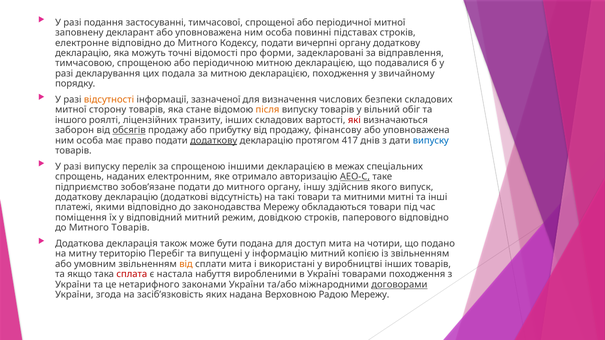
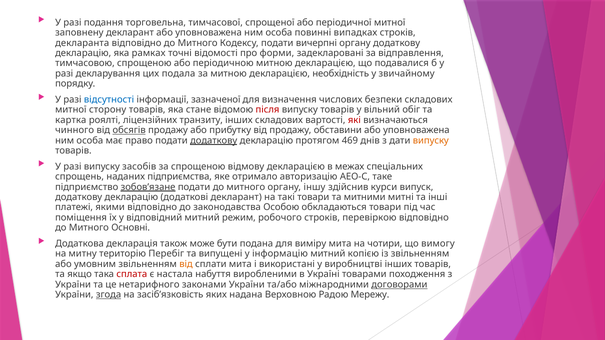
застосуванні: застосуванні -> торговельна (156, 23)
підставах: підставах -> випадках (356, 33)
електронне: електронне -> декларанта (82, 43)
можуть: можуть -> рамках (149, 53)
декларацією походження: походження -> необхідність (341, 74)
відсутності colour: orange -> blue (109, 100)
після colour: orange -> red (268, 110)
іншого: іншого -> картка (71, 120)
заборон: заборон -> чинного (75, 130)
фінансову: фінансову -> обставини (338, 130)
417: 417 -> 469 (350, 141)
випуску colour: blue -> orange (431, 141)
перелік: перелік -> засобів (139, 167)
іншими: іншими -> відмову (246, 167)
електронним: електронним -> підприємства (180, 177)
АЕО-С underline: present -> none (355, 177)
зобов’язане underline: none -> present (148, 187)
якого: якого -> курси (384, 187)
додаткові відсутність: відсутність -> декларант (236, 197)
законодавства Мережу: Мережу -> Особою (281, 208)
довідкою: довідкою -> робочого (280, 218)
паперового: паперового -> перевіркою (369, 218)
Митного Товарів: Товарів -> Основні (131, 228)
доступ: доступ -> виміру (311, 244)
подано: подано -> вимогу (438, 244)
згода underline: none -> present (109, 295)
